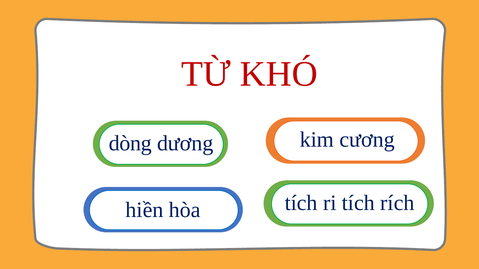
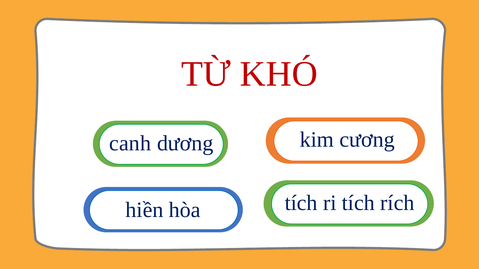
dòng: dòng -> canh (130, 143)
